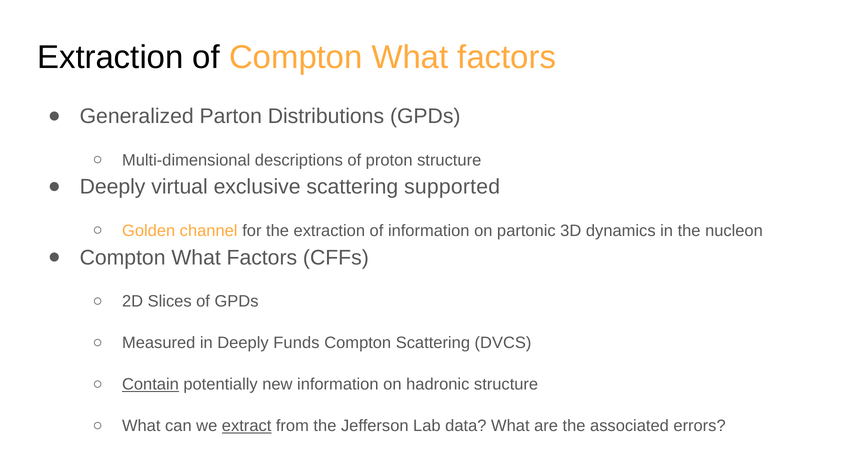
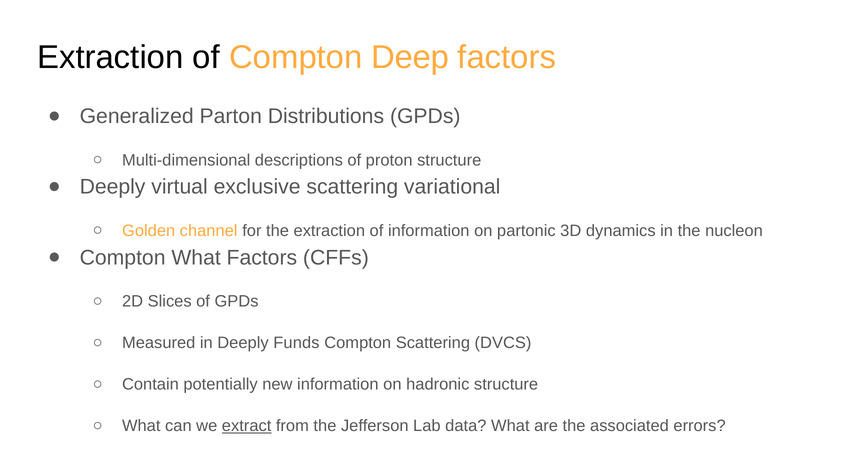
of Compton What: What -> Deep (410, 57)
supported: supported -> variational (452, 187)
Contain underline: present -> none (150, 385)
